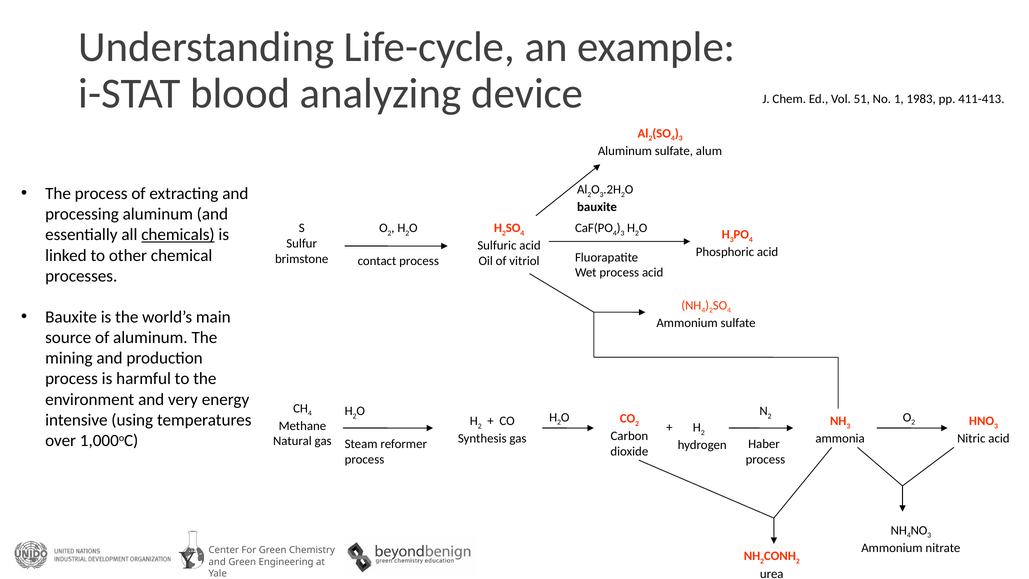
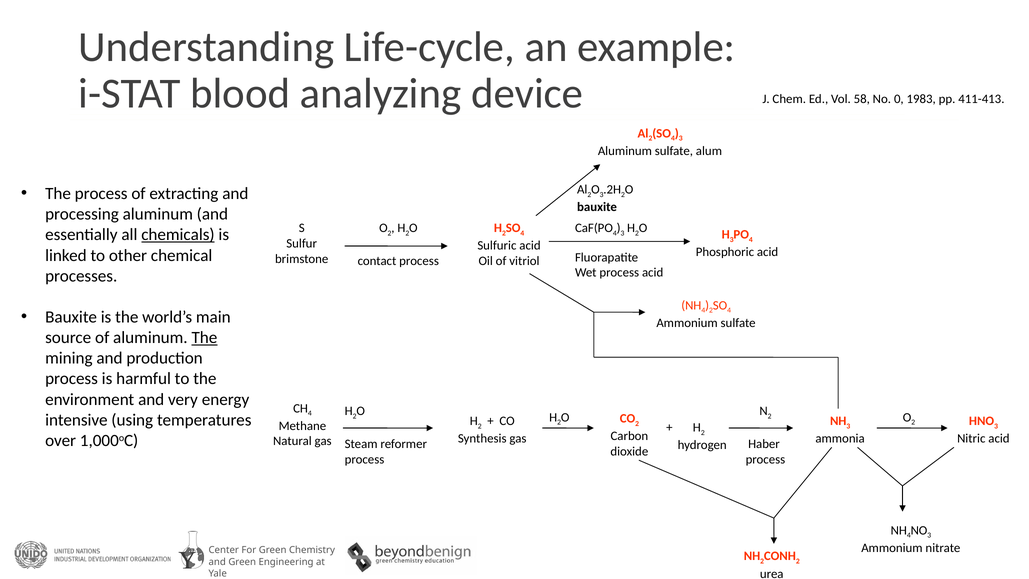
51: 51 -> 58 (862, 99)
1: 1 -> 0 (899, 99)
The underline: none -> present (204, 338)
